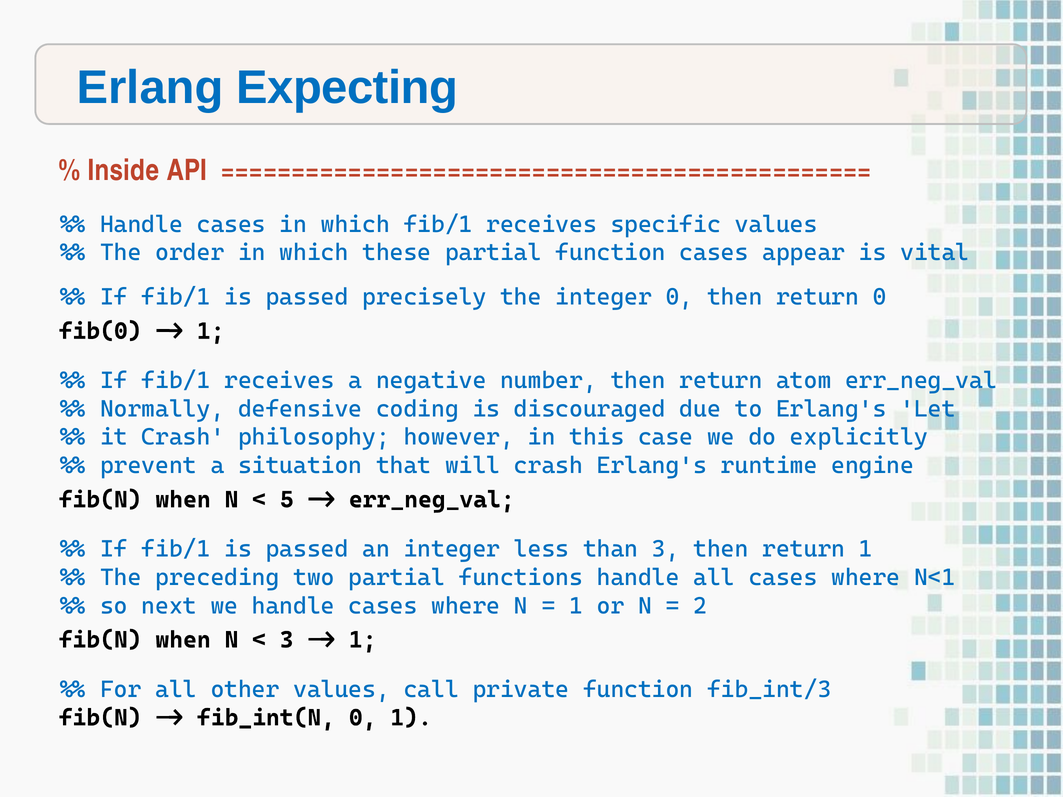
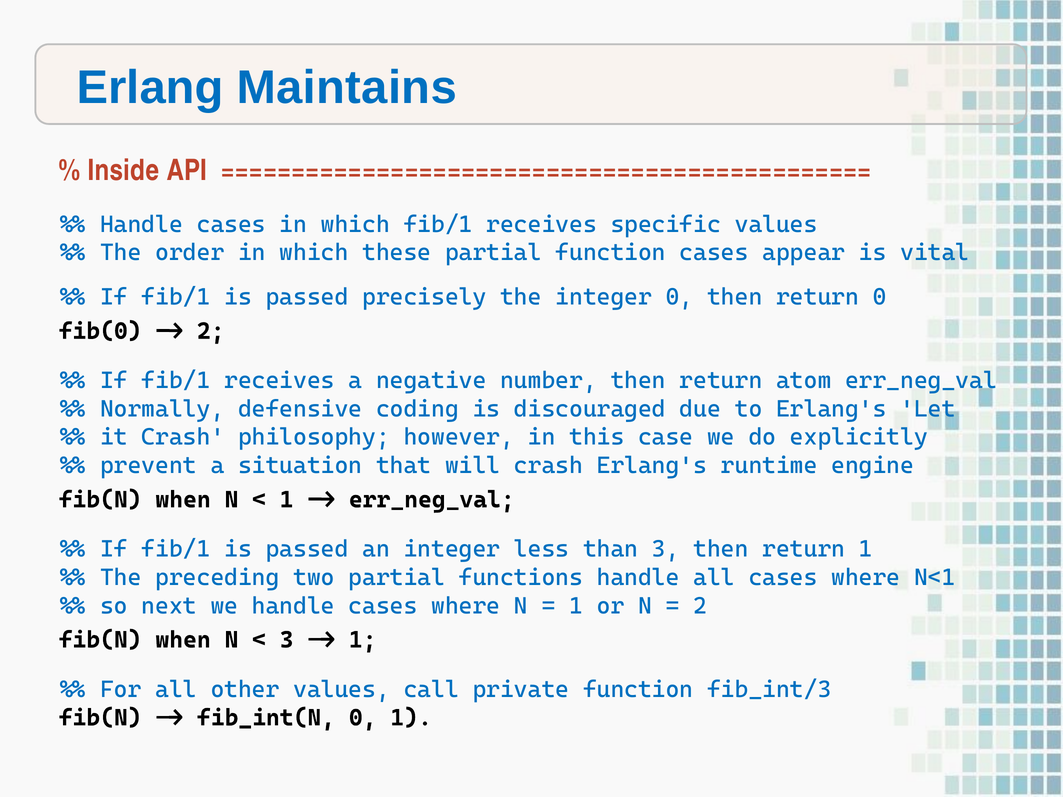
Expecting: Expecting -> Maintains (347, 87)
1: 1 -> 2 (211, 331)
5: 5 -> 1 (287, 500)
